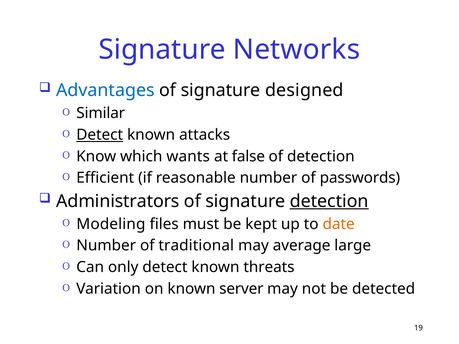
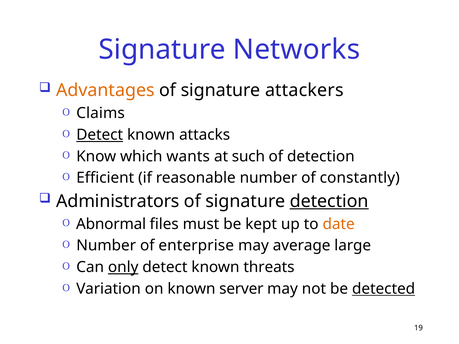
Advantages colour: blue -> orange (105, 90)
designed: designed -> attackers (304, 90)
Similar: Similar -> Claims (101, 113)
false: false -> such (248, 157)
passwords: passwords -> constantly (360, 178)
Modeling: Modeling -> Abnormal (111, 224)
traditional: traditional -> enterprise (196, 246)
only underline: none -> present (123, 267)
detected underline: none -> present (384, 289)
